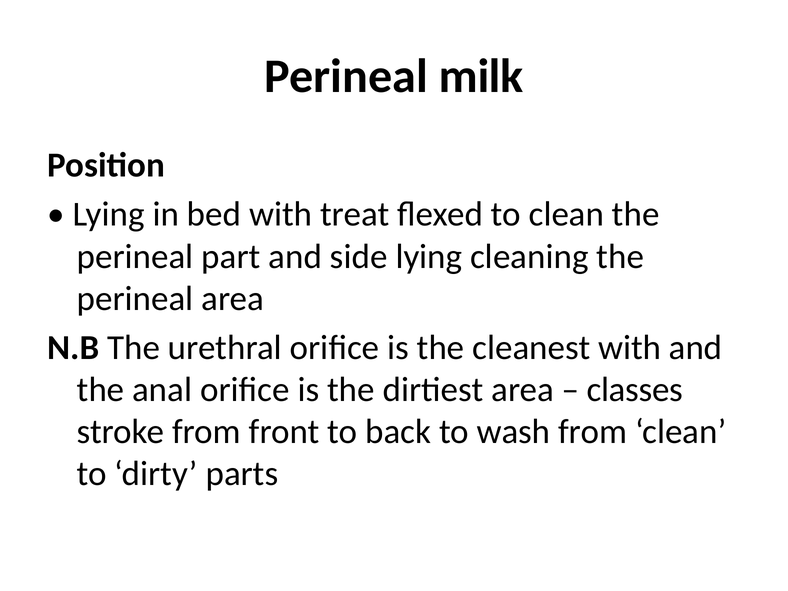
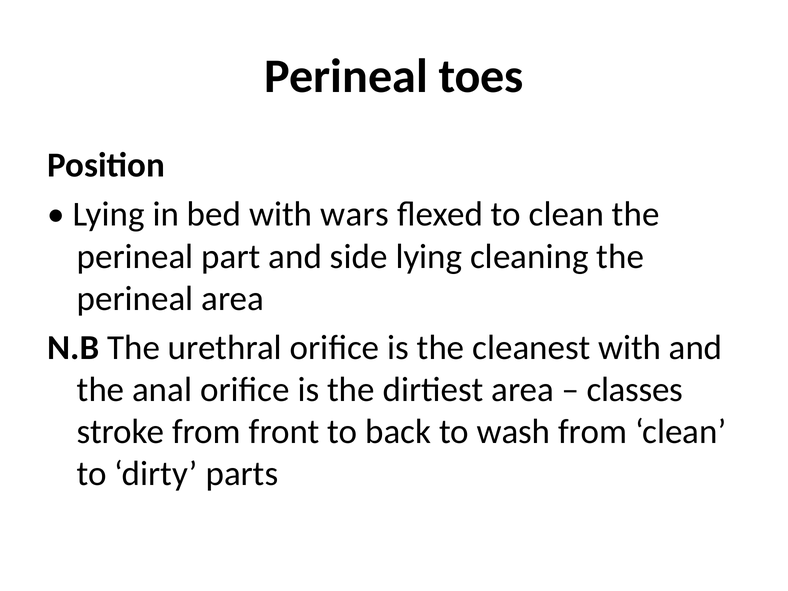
milk: milk -> toes (481, 76)
treat: treat -> wars (355, 214)
